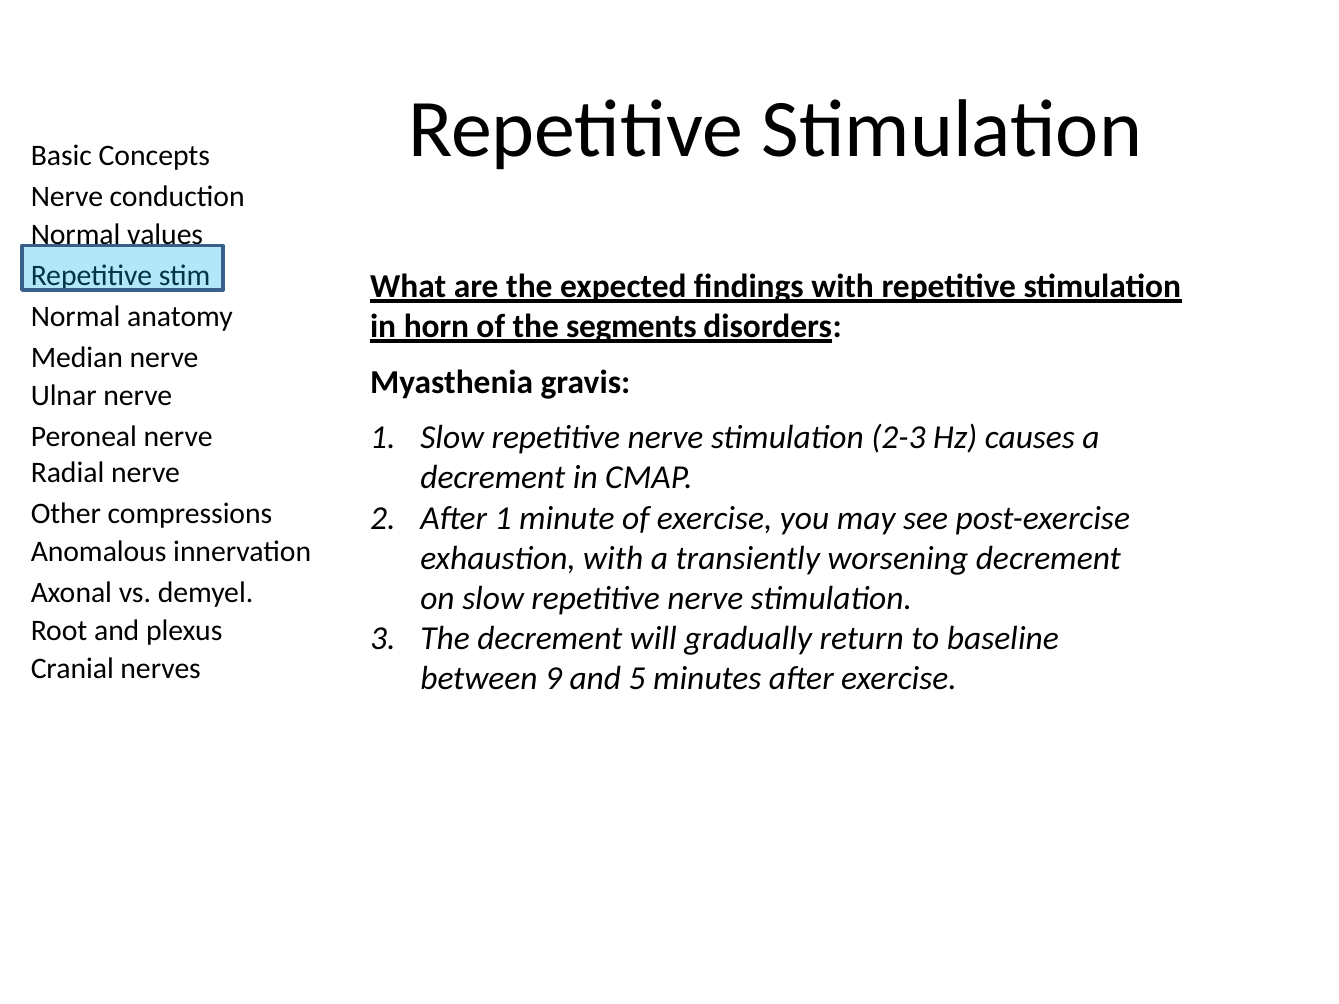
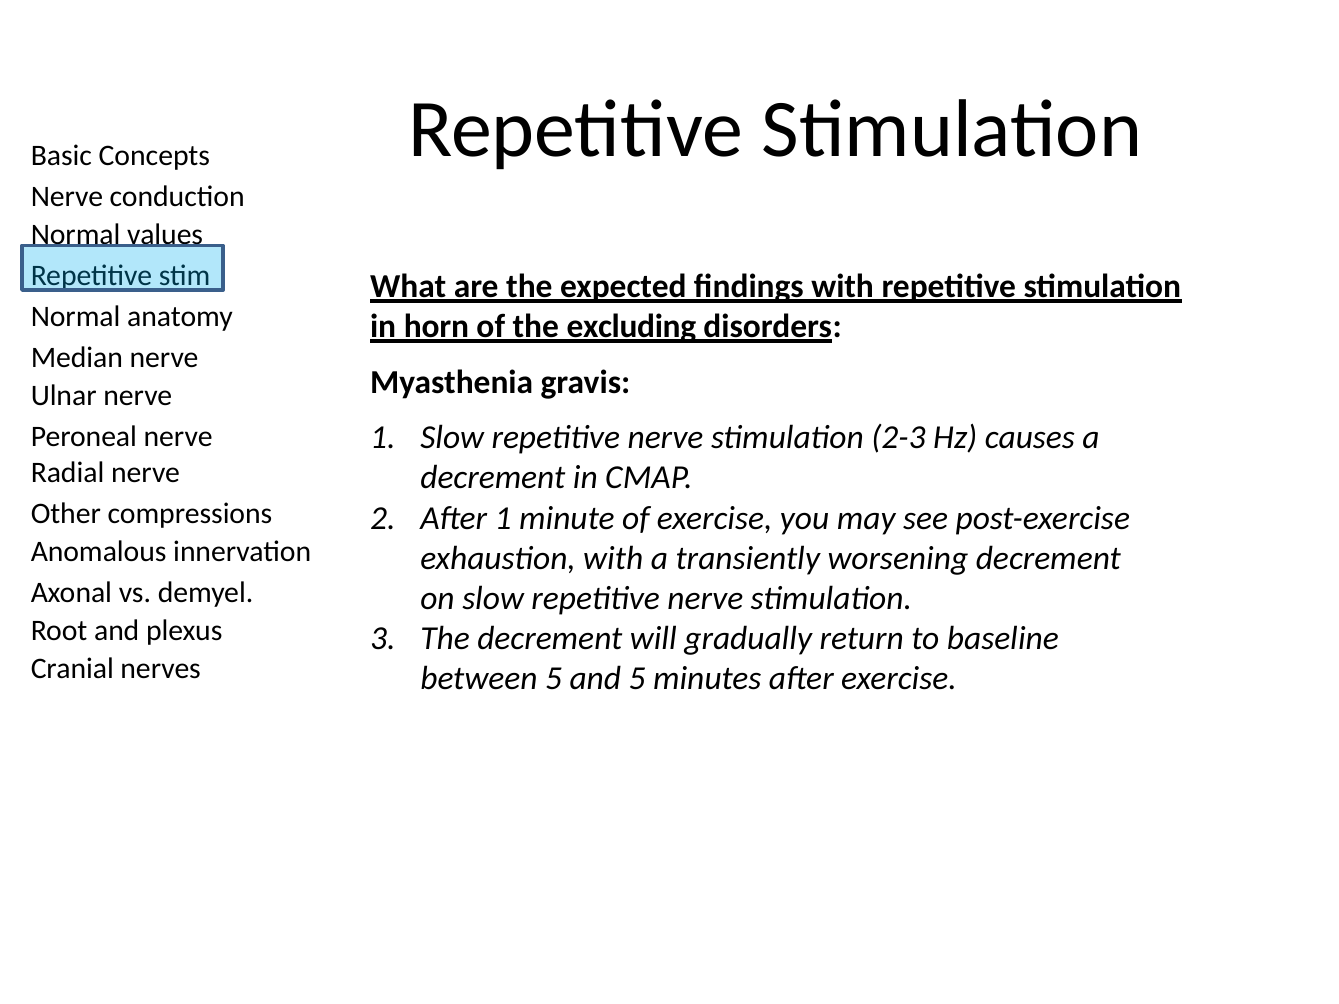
segments: segments -> excluding (631, 327)
between 9: 9 -> 5 (553, 679)
